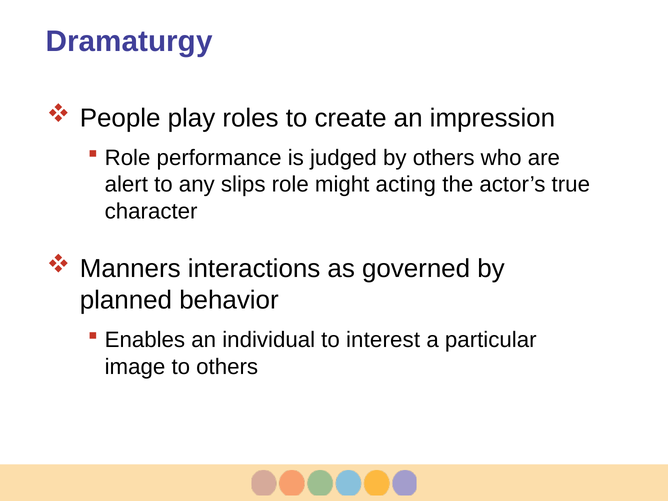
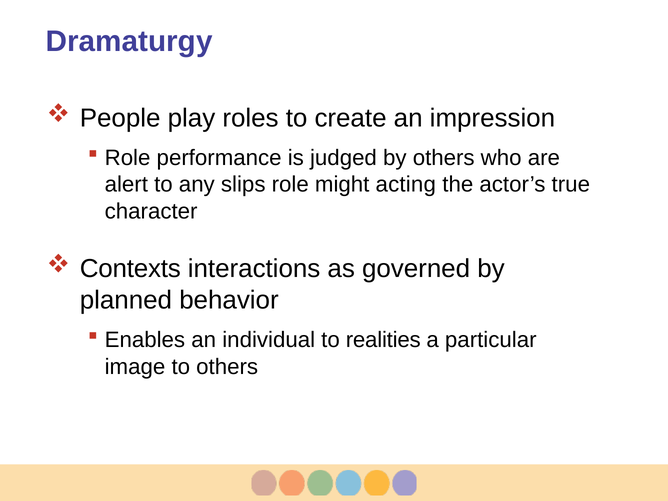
Manners: Manners -> Contexts (130, 269)
interest: interest -> realities (383, 340)
